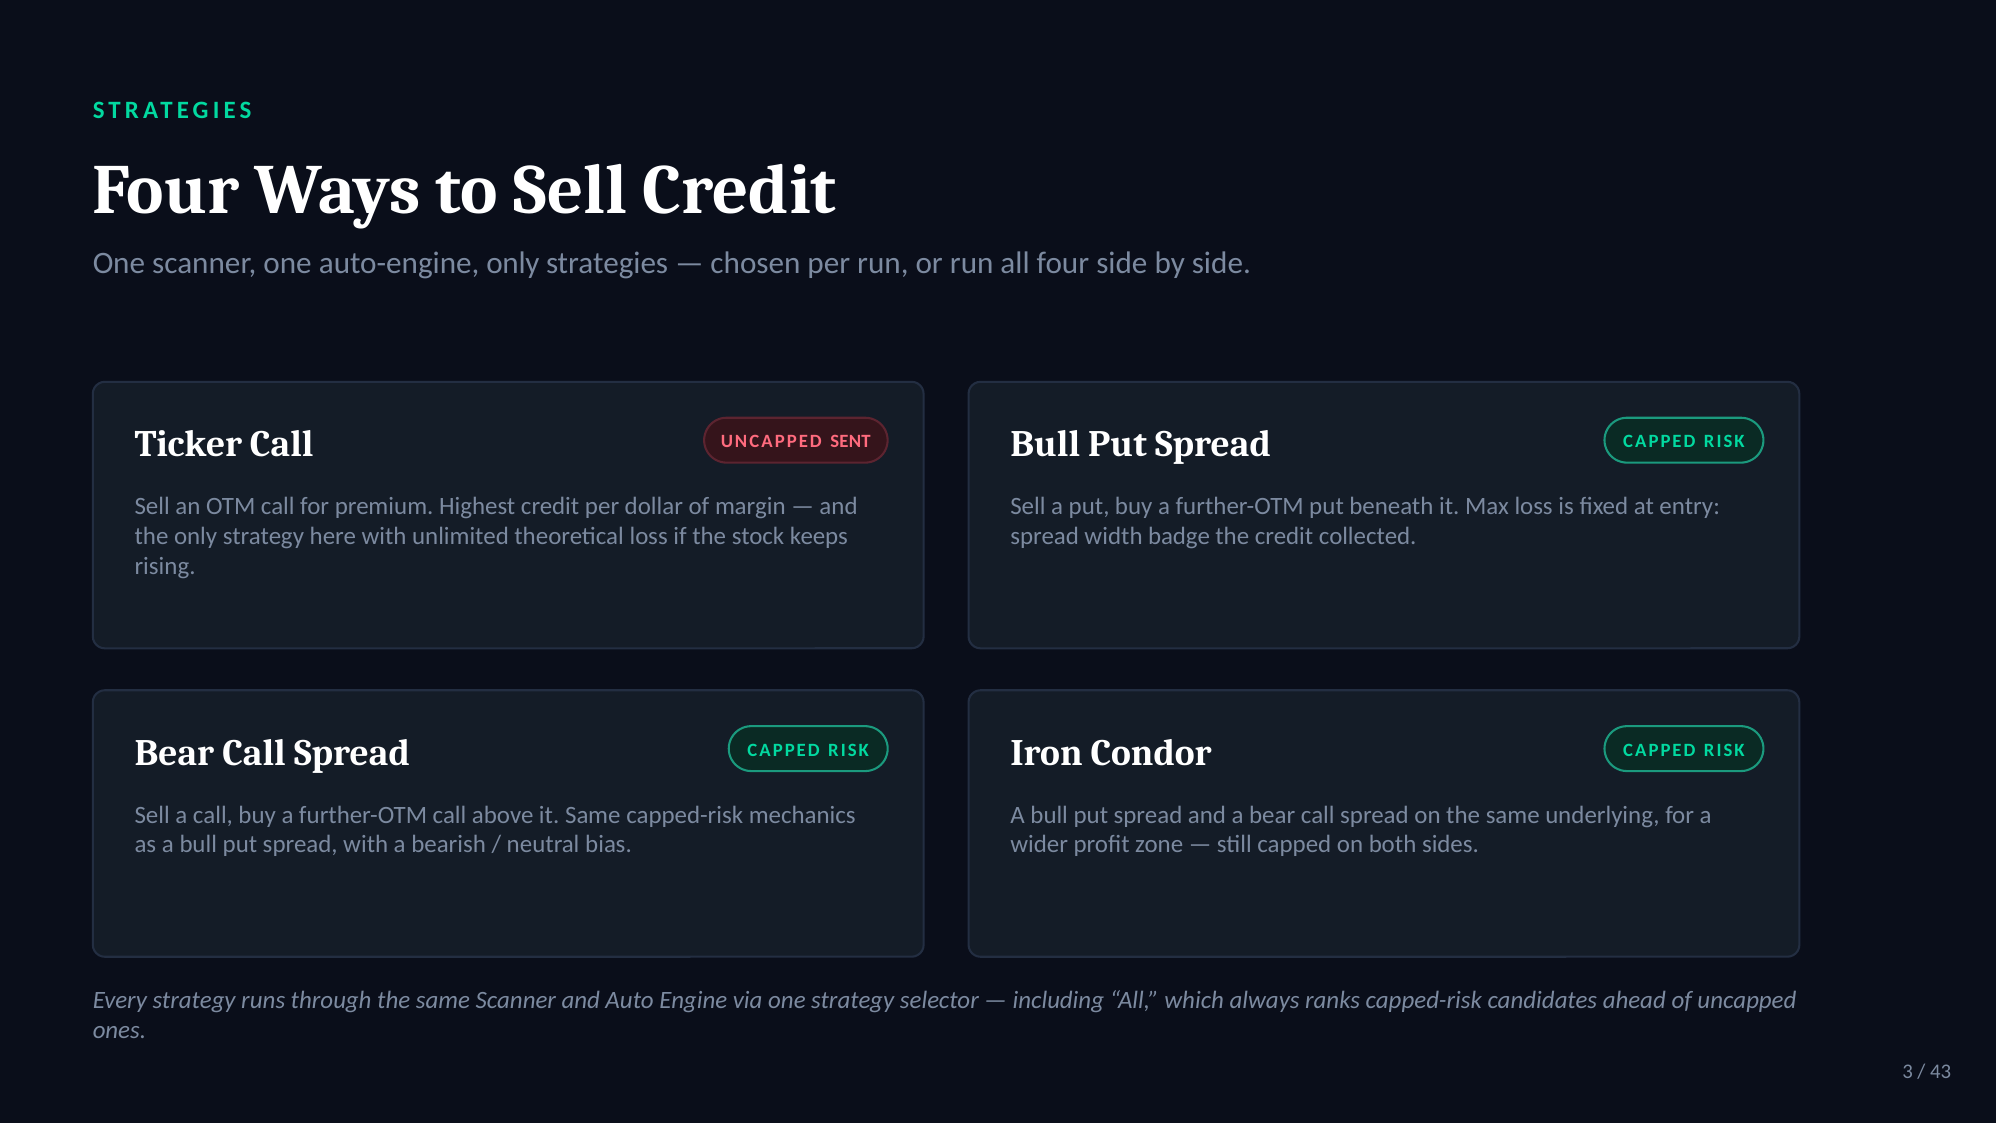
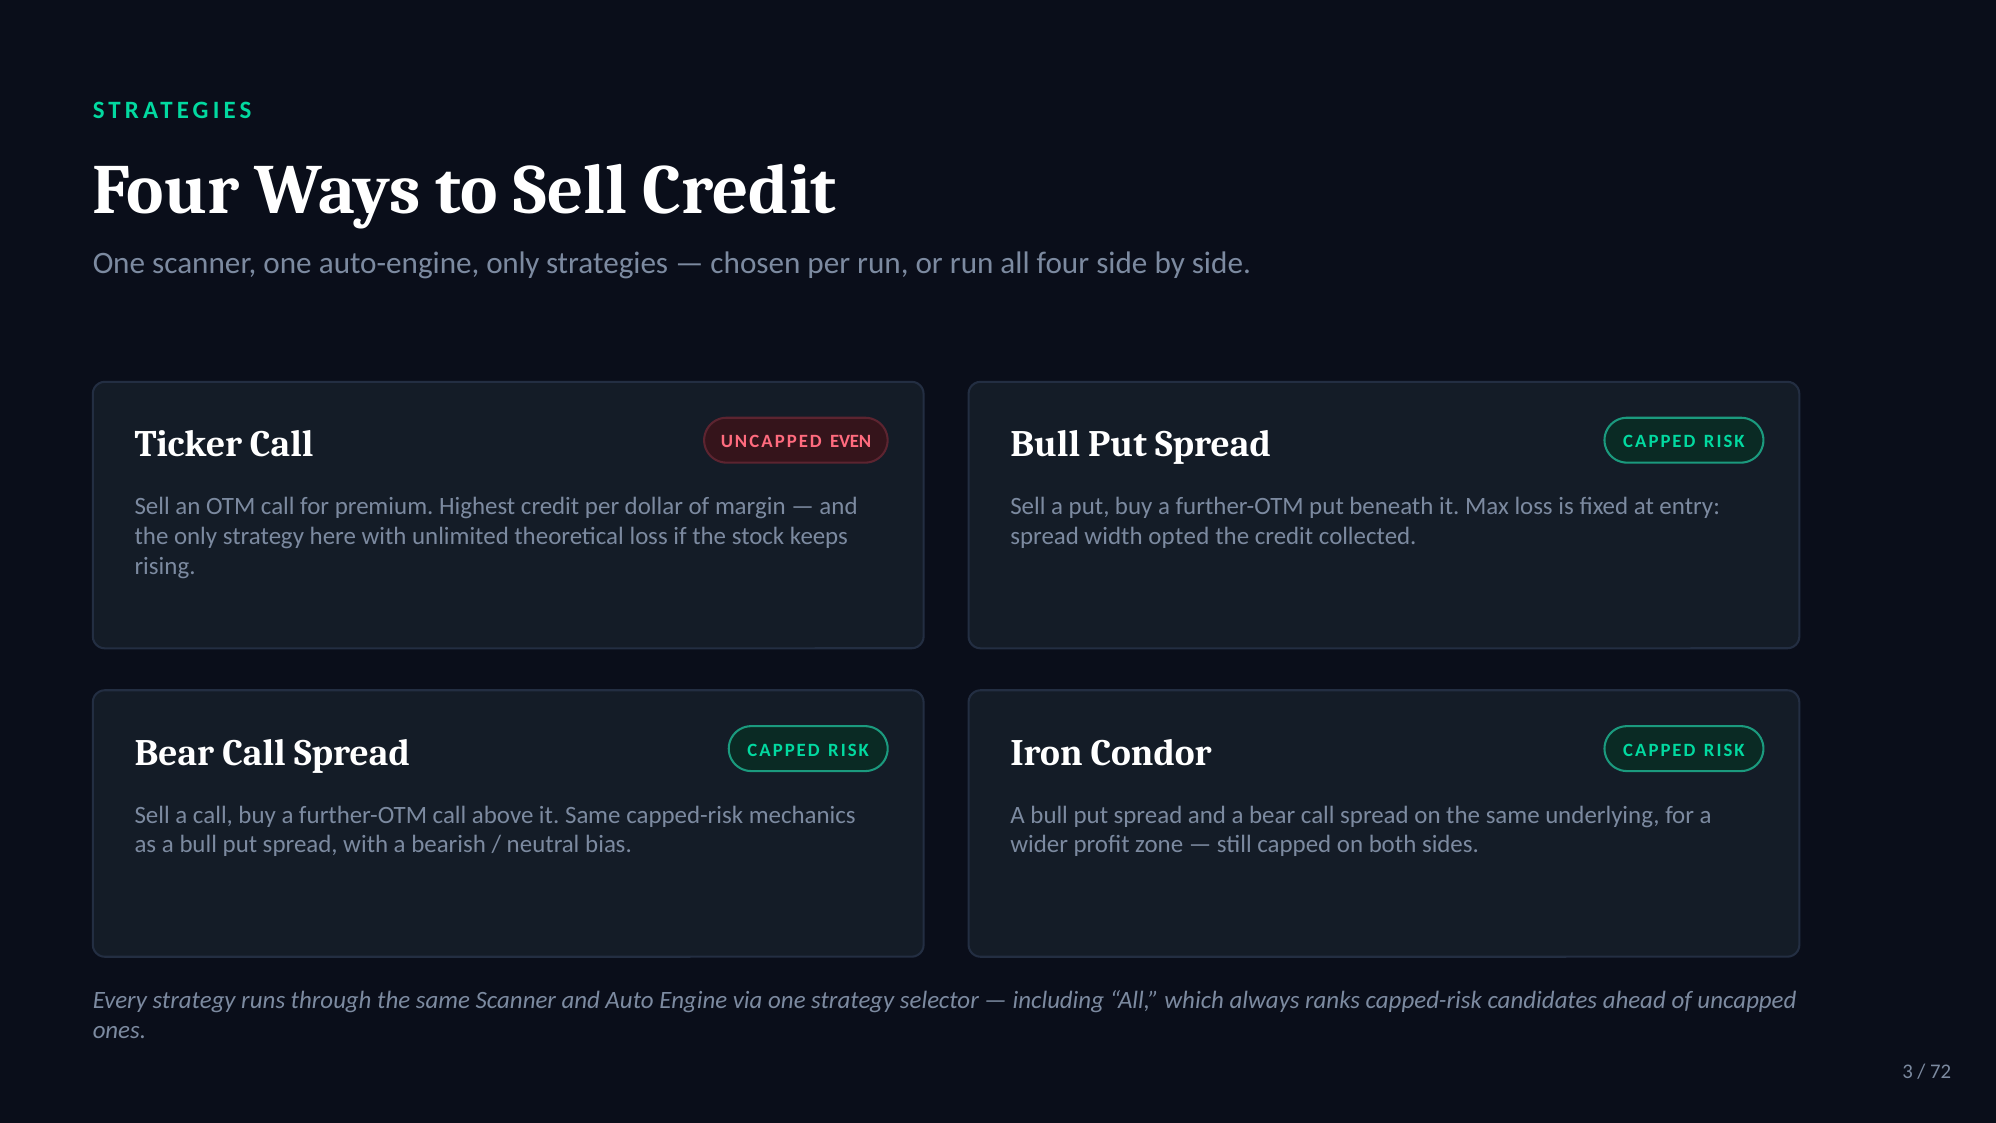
SENT: SENT -> EVEN (851, 441)
badge: badge -> opted (1179, 536)
43: 43 -> 72 (1941, 1072)
